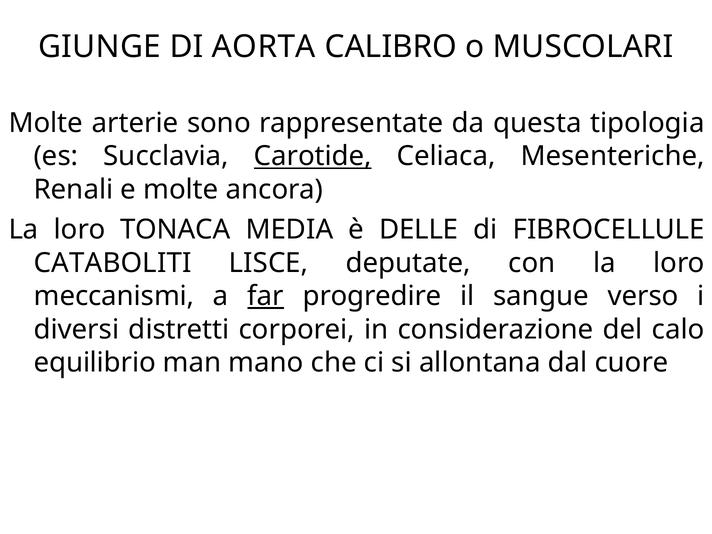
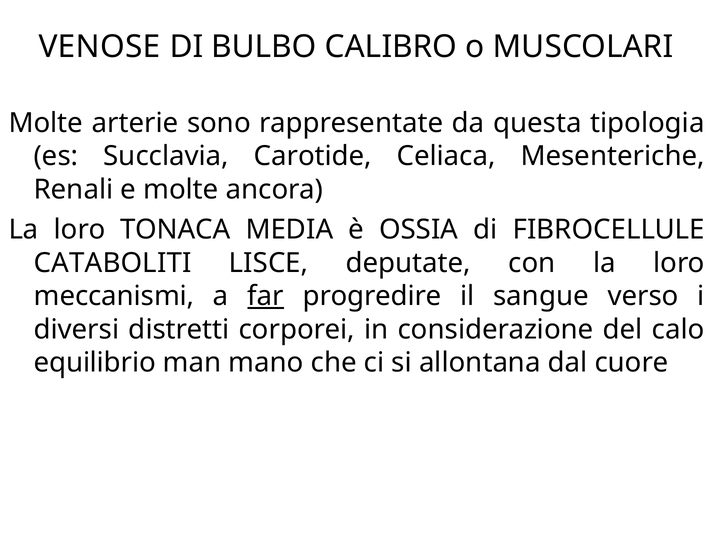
GIUNGE: GIUNGE -> VENOSE (100, 47)
AORTA: AORTA -> BULBO (264, 47)
Carotide underline: present -> none (313, 156)
DELLE: DELLE -> OSSIA (419, 230)
